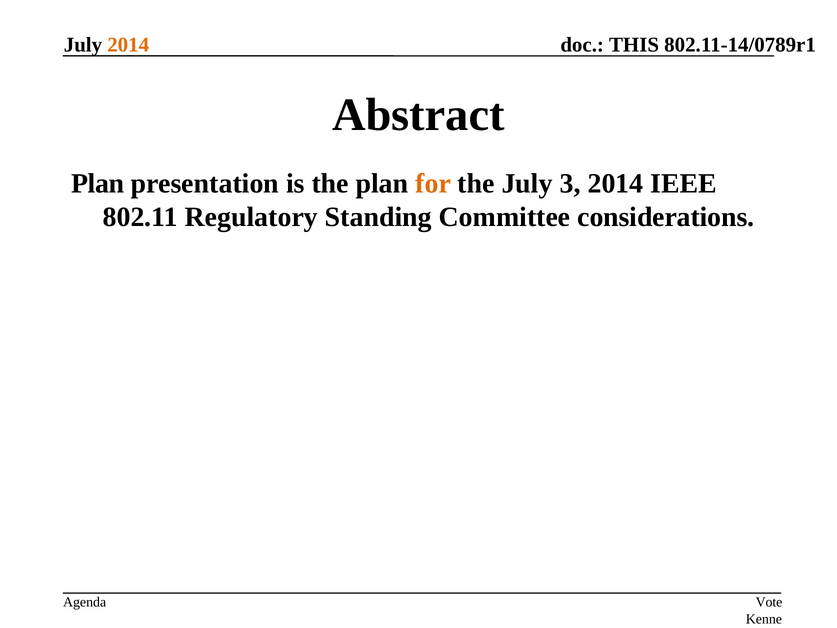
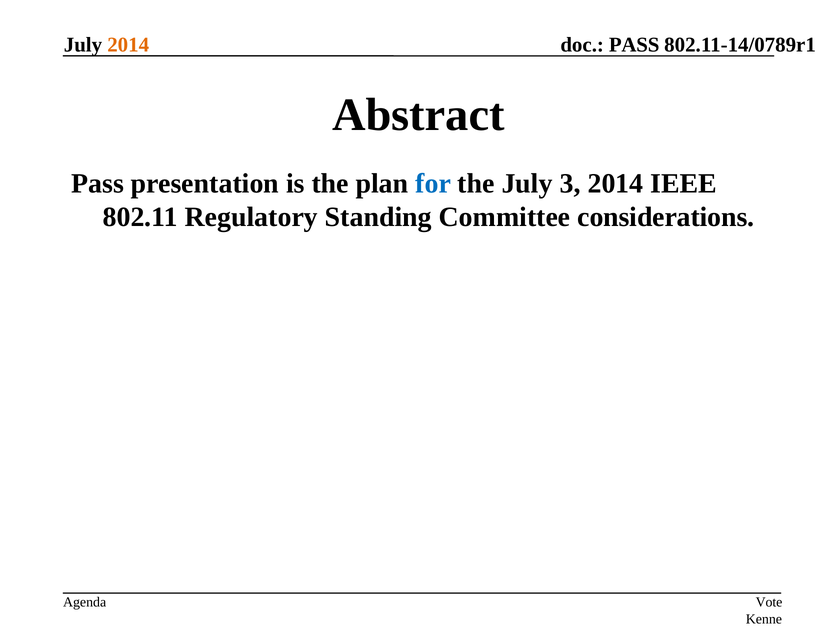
THIS: THIS -> PASS (634, 45)
Plan: Plan -> Pass (98, 183)
for colour: orange -> blue (433, 183)
